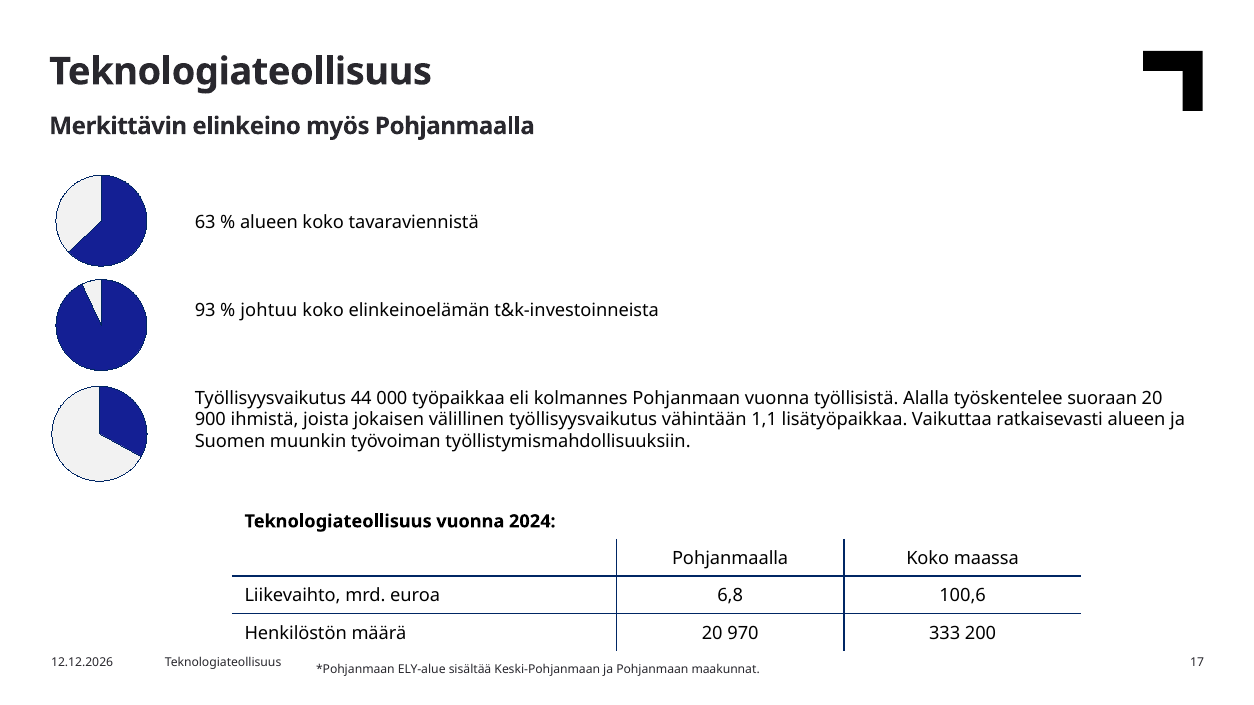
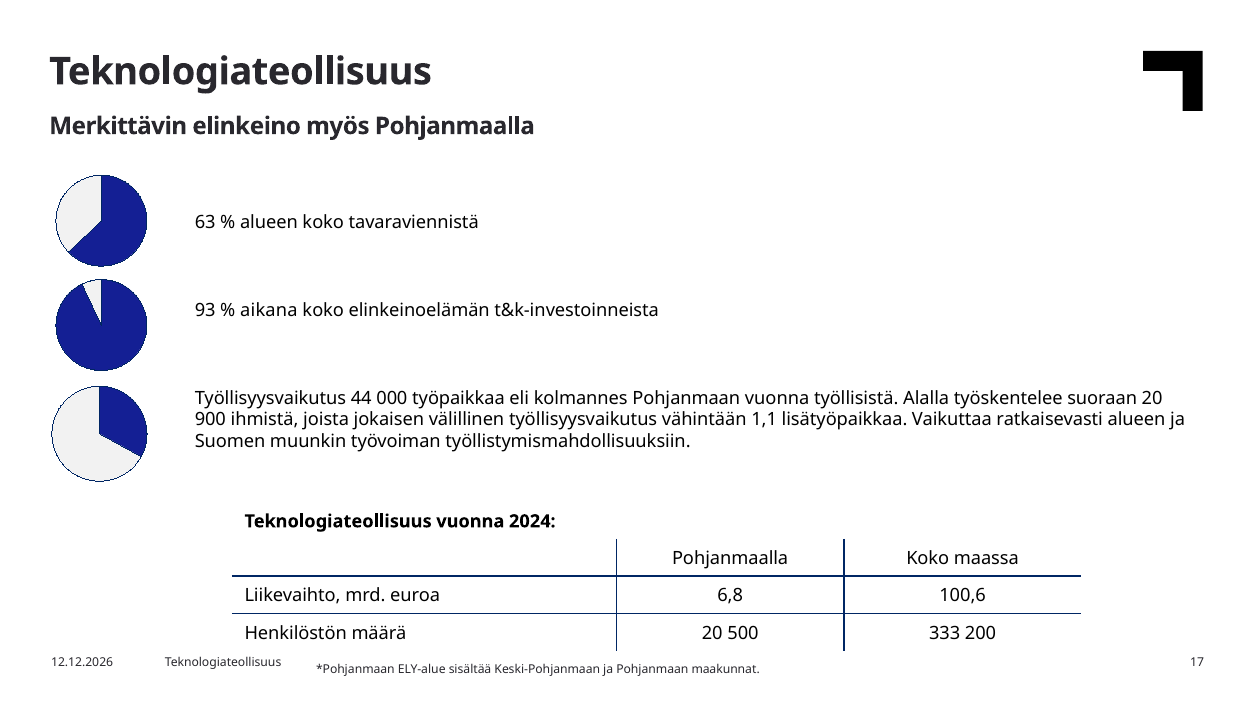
johtuu: johtuu -> aikana (269, 311)
970: 970 -> 500 (743, 633)
